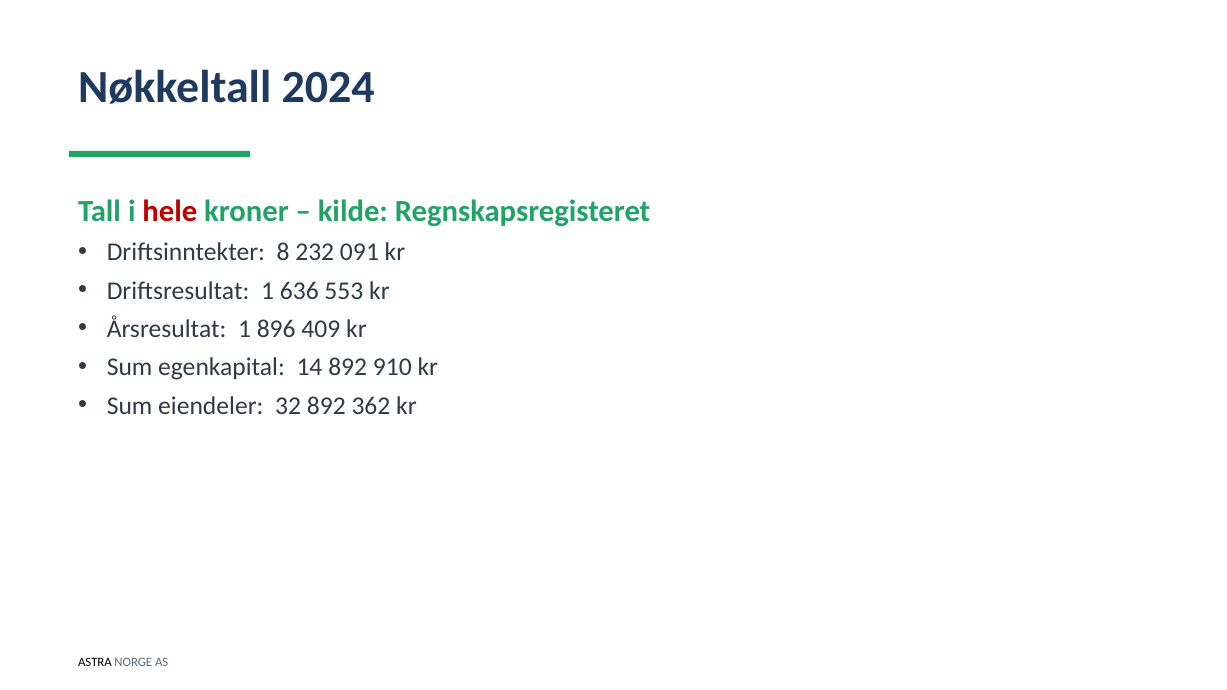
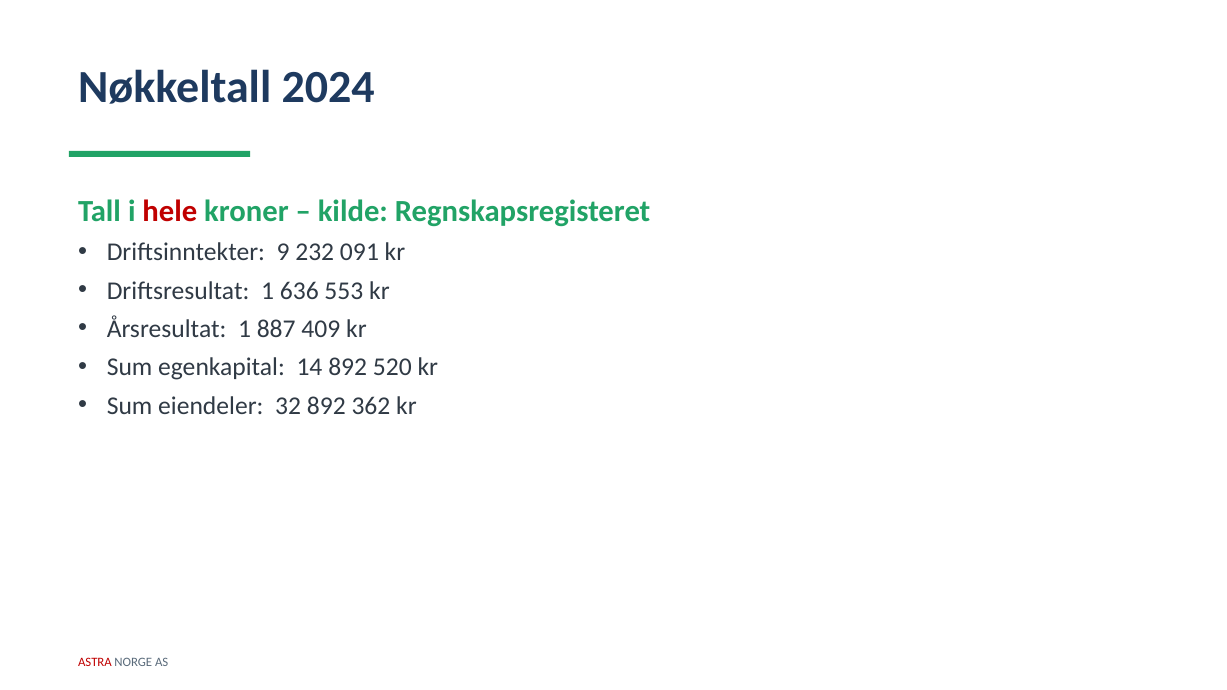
8: 8 -> 9 (283, 252)
896: 896 -> 887 (276, 329)
910: 910 -> 520 (392, 367)
ASTRA colour: black -> red (95, 662)
